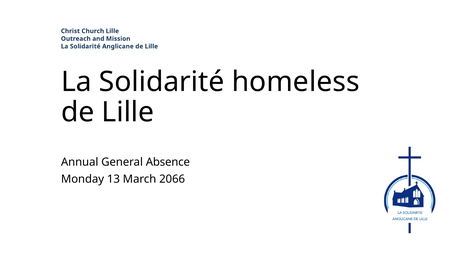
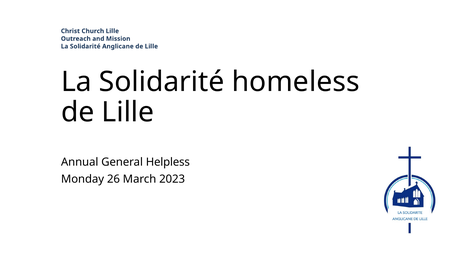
Absence: Absence -> Helpless (168, 162)
13: 13 -> 26 (113, 179)
2066: 2066 -> 2023 (172, 179)
